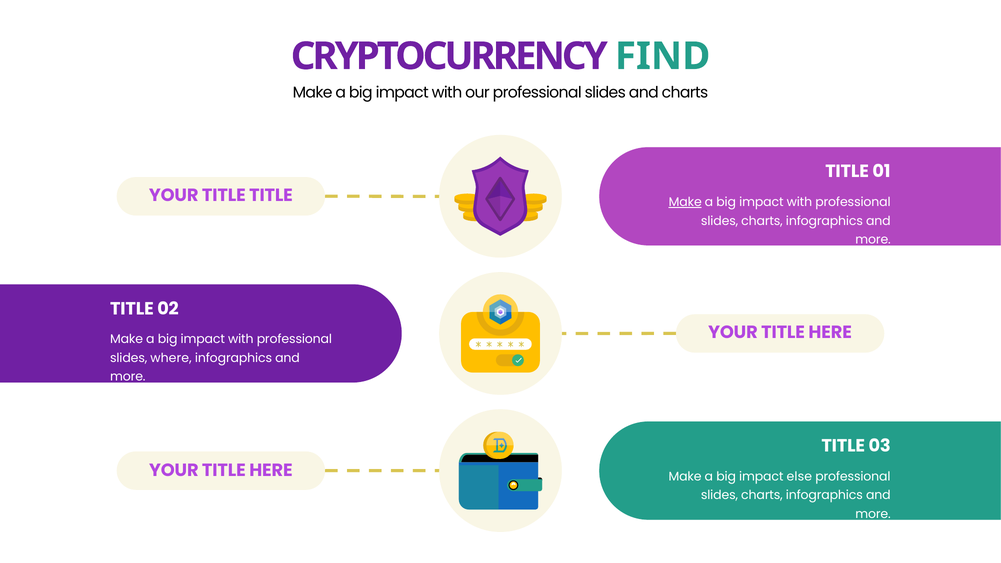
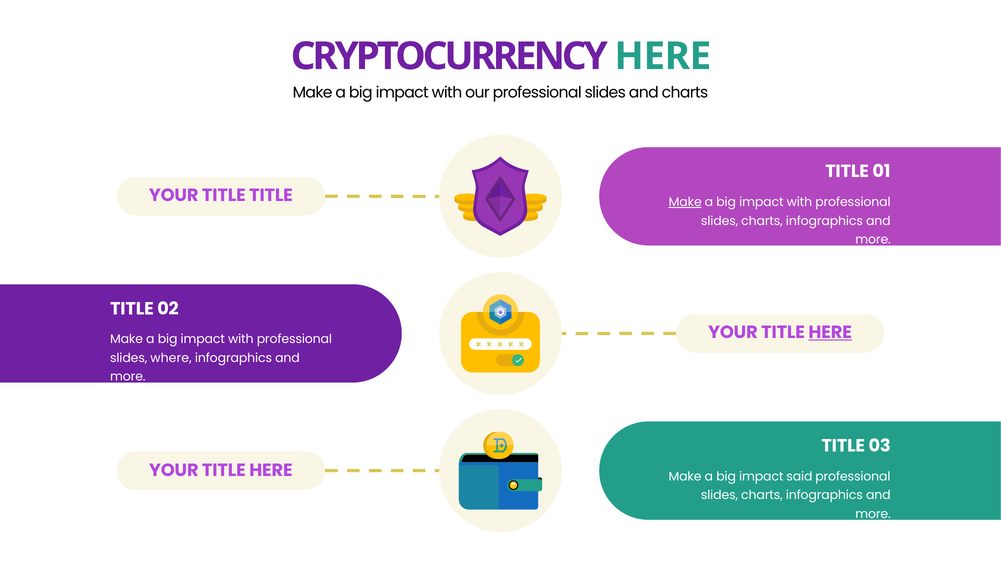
CRYPTOCURRENCY FIND: FIND -> HERE (663, 56)
HERE underline: none -> present (830, 332)
else: else -> said (799, 476)
